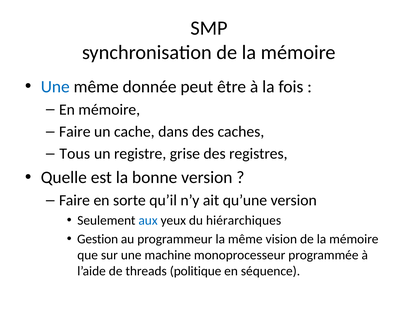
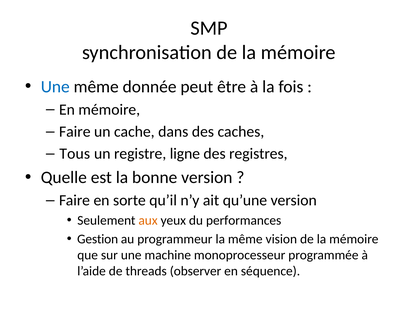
grise: grise -> ligne (185, 154)
aux colour: blue -> orange (148, 221)
hiérarchiques: hiérarchiques -> performances (244, 221)
politique: politique -> observer (196, 272)
